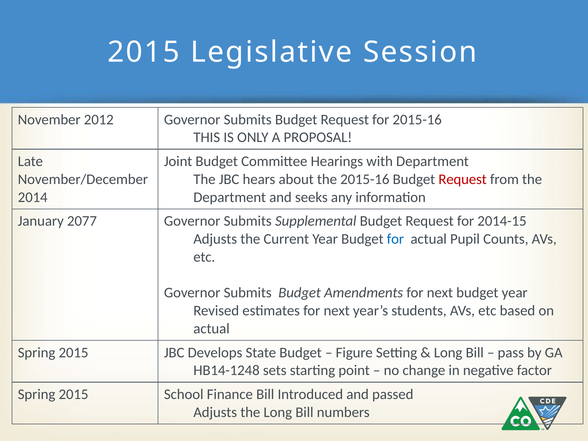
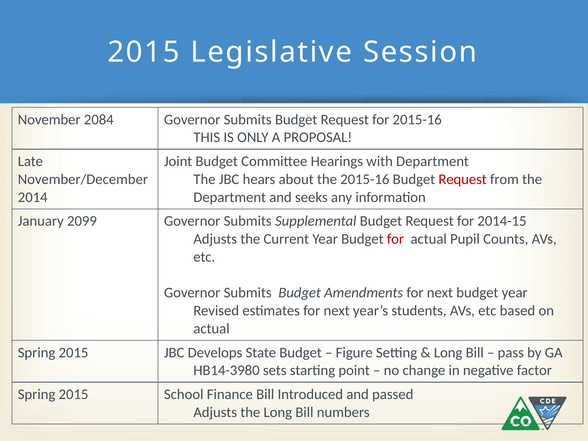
2012: 2012 -> 2084 (99, 119)
2077: 2077 -> 2099 (82, 221)
for colour: blue -> red (395, 239)
HB14-1248: HB14-1248 -> HB14-3980 (226, 370)
